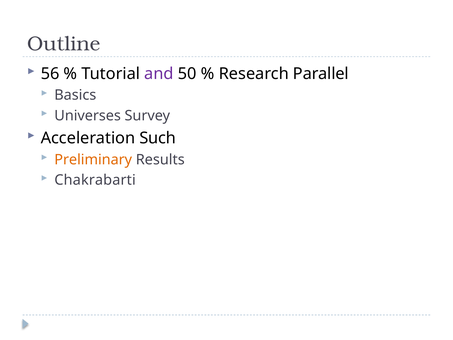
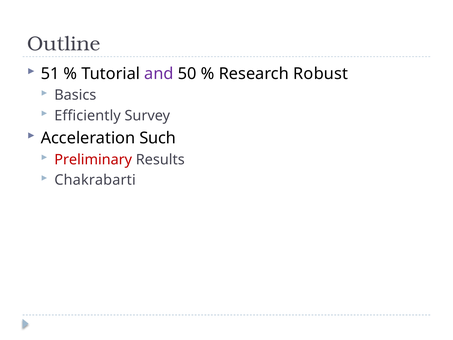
56: 56 -> 51 (50, 74)
Parallel: Parallel -> Robust (321, 74)
Universes: Universes -> Efficiently (88, 116)
Preliminary colour: orange -> red (93, 159)
